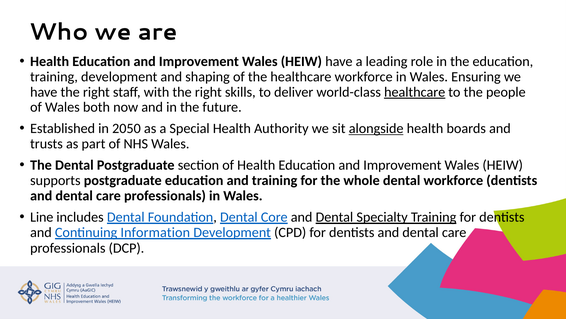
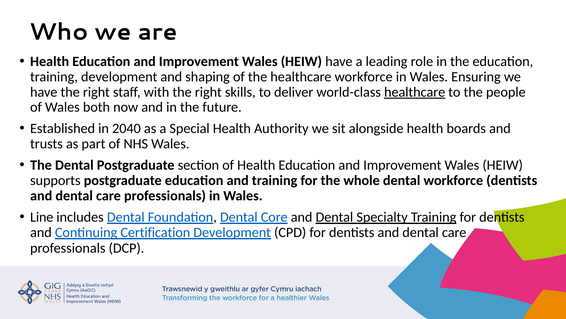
2050: 2050 -> 2040 (126, 128)
alongside underline: present -> none (376, 128)
Information: Information -> Certification (155, 232)
